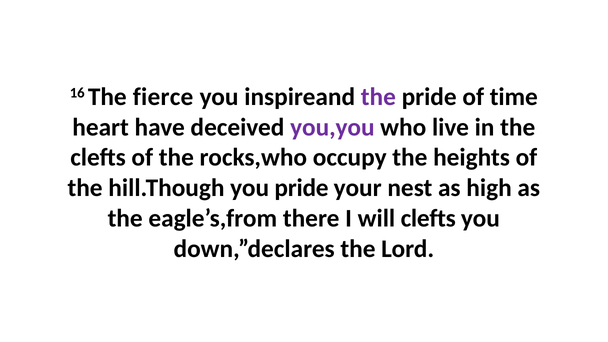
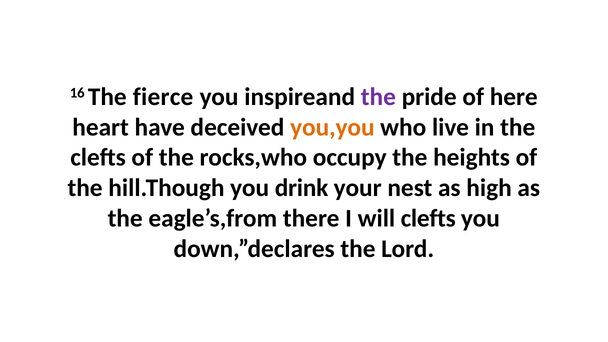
time: time -> here (514, 97)
you,you colour: purple -> orange (332, 127)
you pride: pride -> drink (302, 188)
